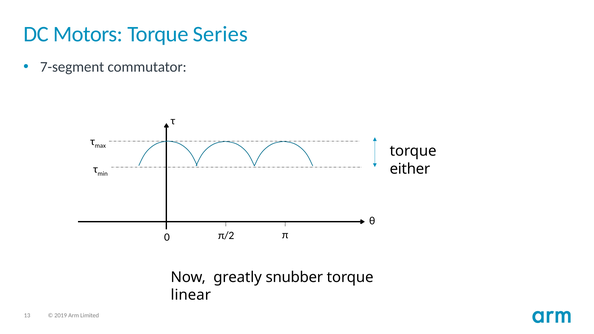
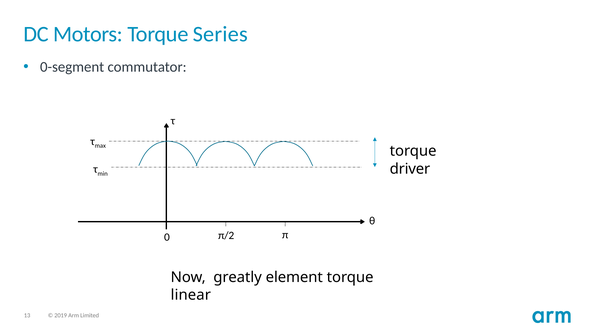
7-segment: 7-segment -> 0-segment (72, 67)
either: either -> driver (410, 169)
snubber: snubber -> element (294, 277)
